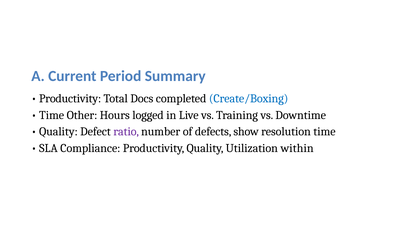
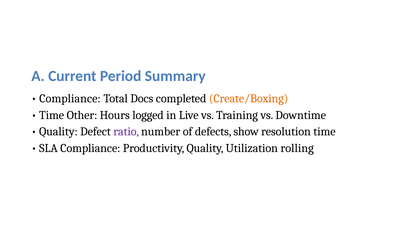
Productivity: Productivity -> Compliance (70, 99)
Create/Boxing colour: blue -> orange (249, 99)
within: within -> rolling (297, 148)
